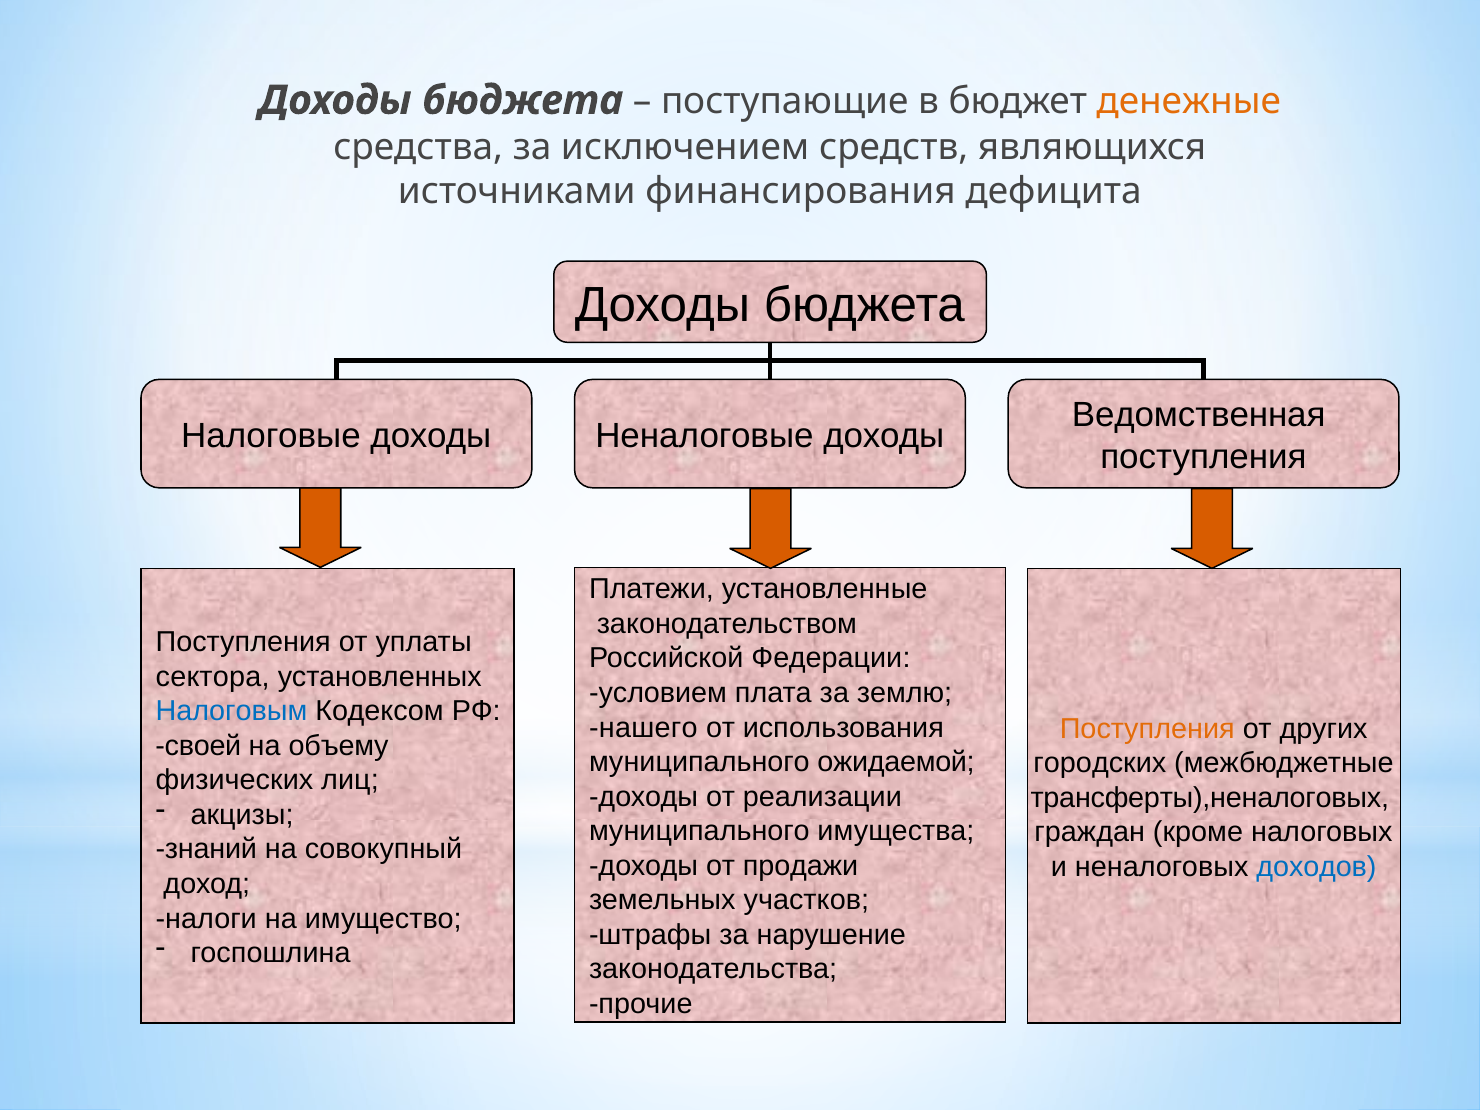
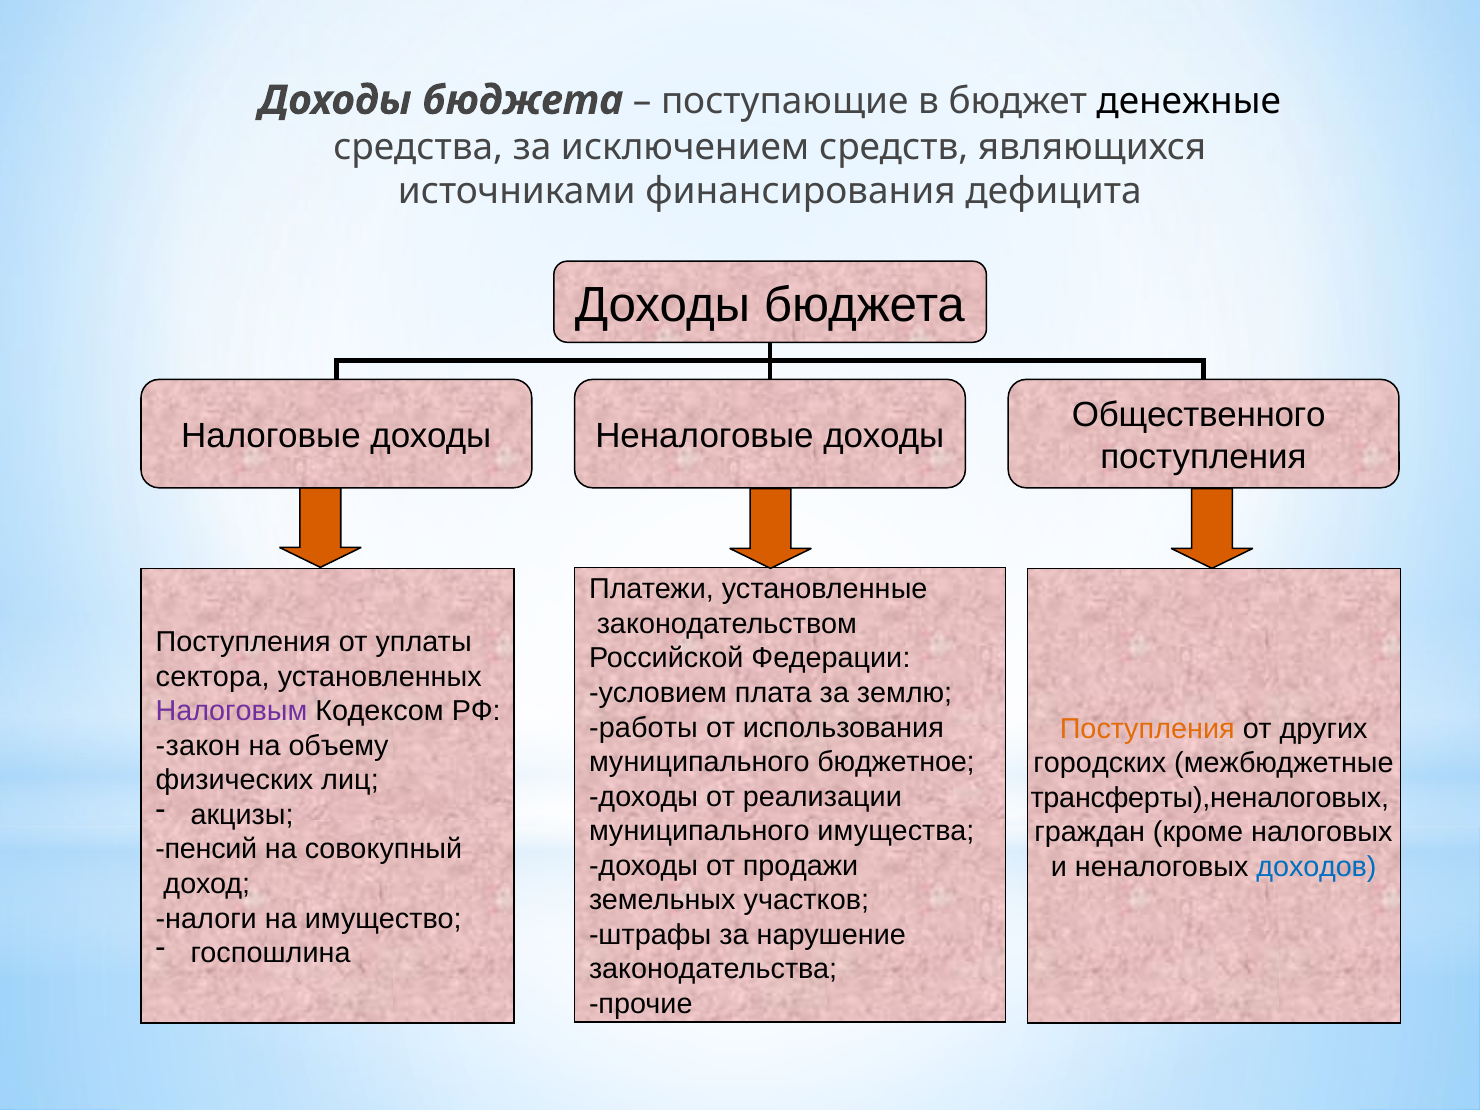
денежные colour: orange -> black (1189, 102)
Ведомственная: Ведомственная -> Общественного (1199, 415)
Налоговым colour: blue -> purple (231, 711)
нашего: нашего -> работы (643, 728)
своей: своей -> закон (198, 746)
ожидаемой: ожидаемой -> бюджетное (896, 762)
знаний: знаний -> пенсий (206, 849)
